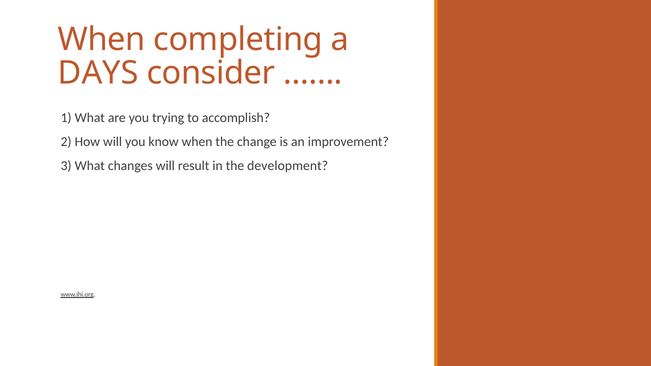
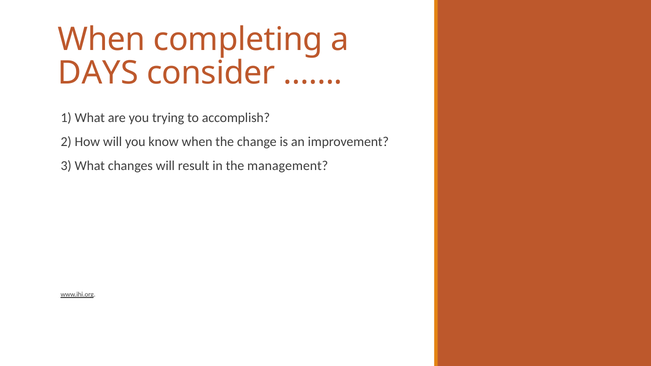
development: development -> management (288, 166)
